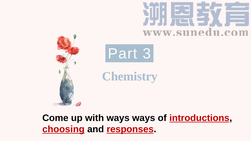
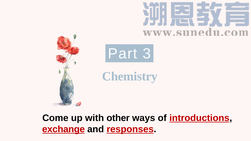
with ways: ways -> other (118, 118)
choosing: choosing -> exchange (64, 129)
